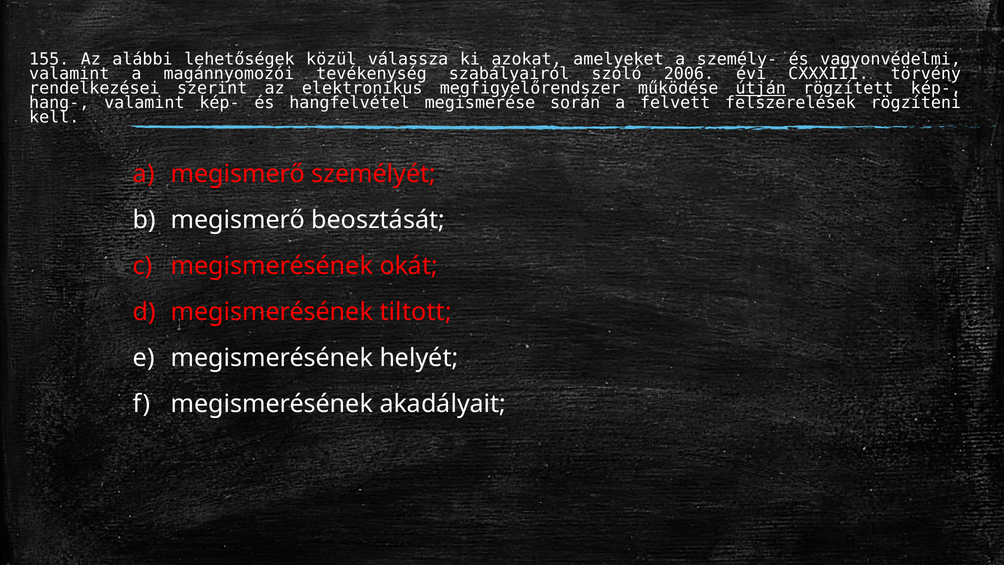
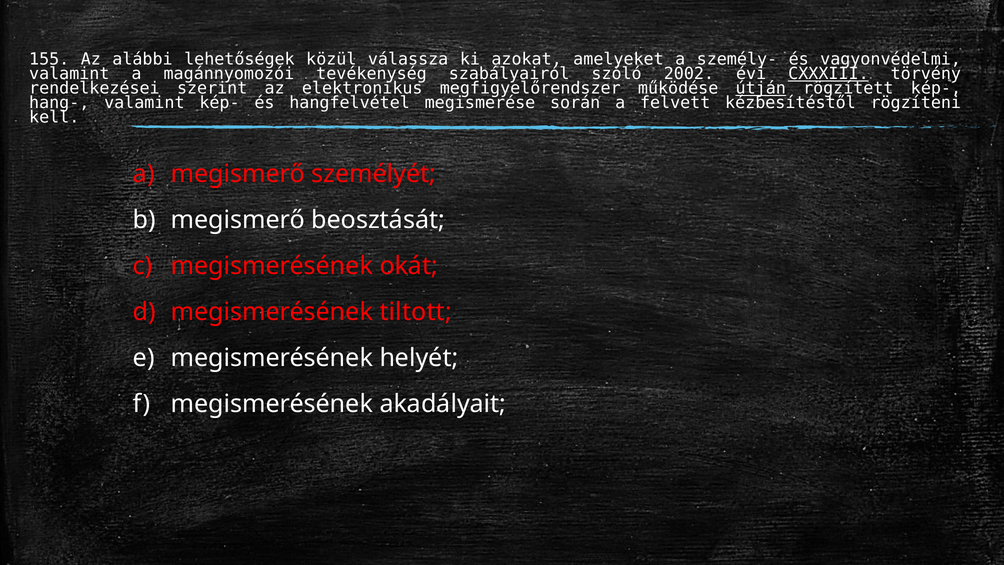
2006: 2006 -> 2002 (689, 74)
CXXXIII underline: none -> present (828, 74)
felszerelések: felszerelések -> kézbesítéstől (790, 103)
